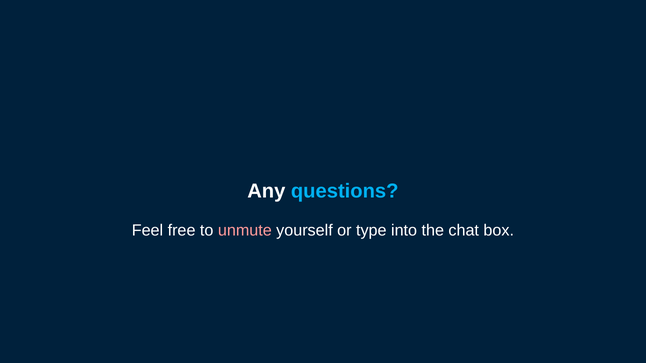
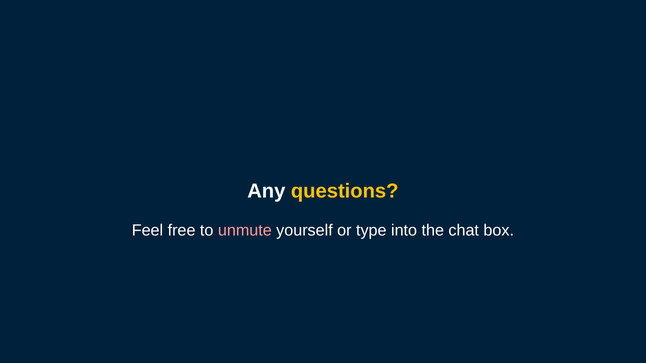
questions colour: light blue -> yellow (345, 191)
